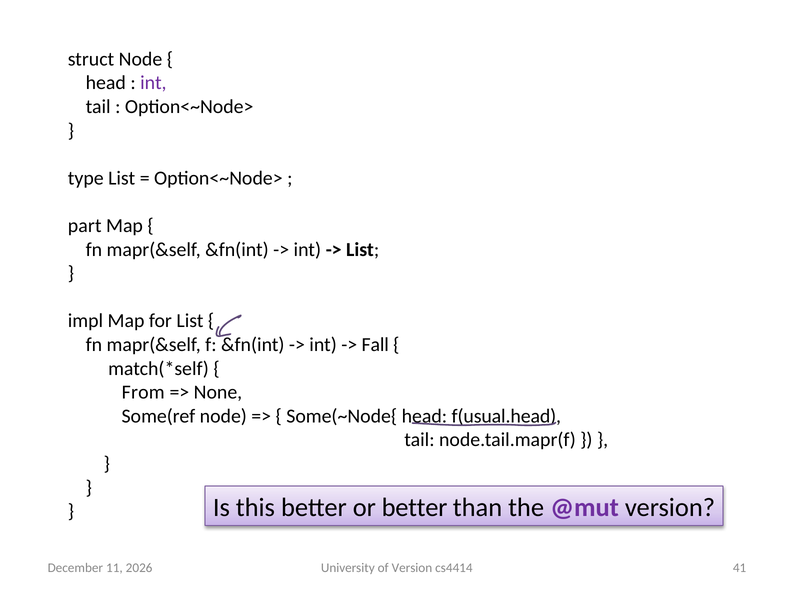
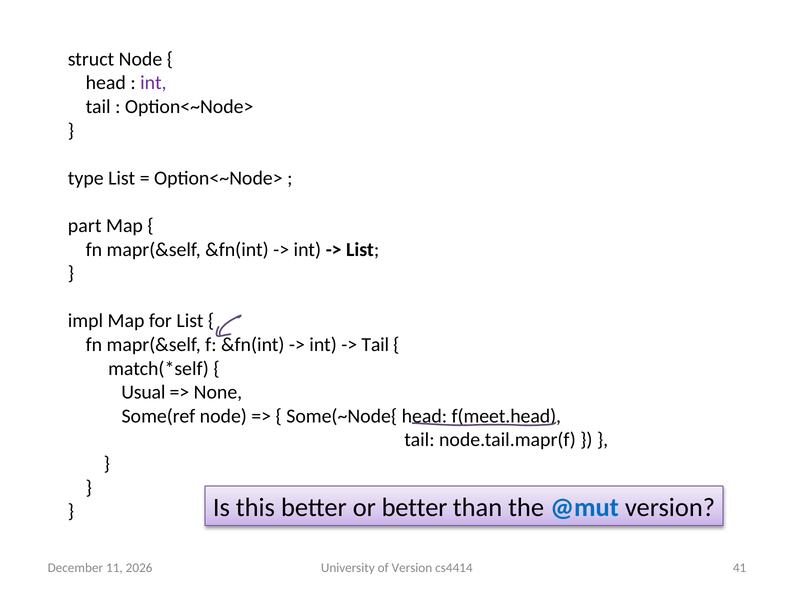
Fall: Fall -> Tail (375, 345)
From: From -> Usual (143, 393)
f(usual.head: f(usual.head -> f(meet.head (506, 416)
@mut colour: purple -> blue (585, 508)
